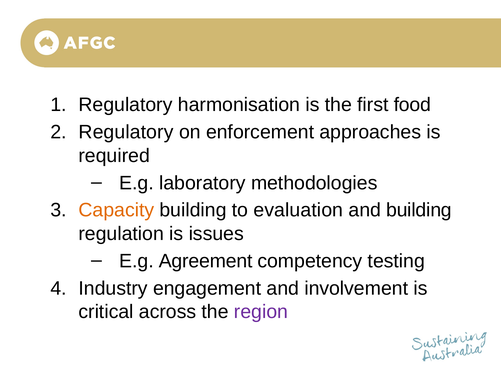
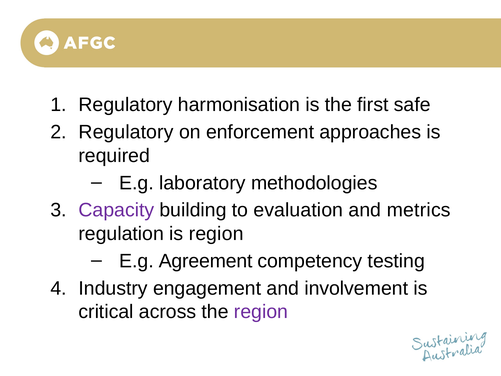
food: food -> safe (412, 105)
Capacity colour: orange -> purple (116, 210)
and building: building -> metrics (419, 210)
is issues: issues -> region (216, 233)
